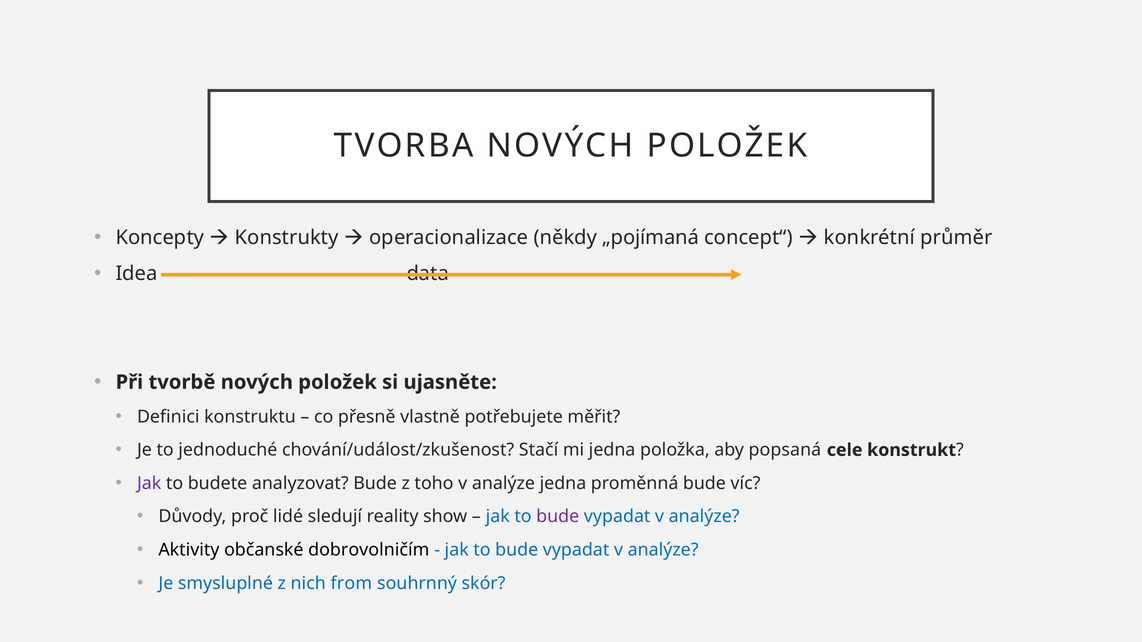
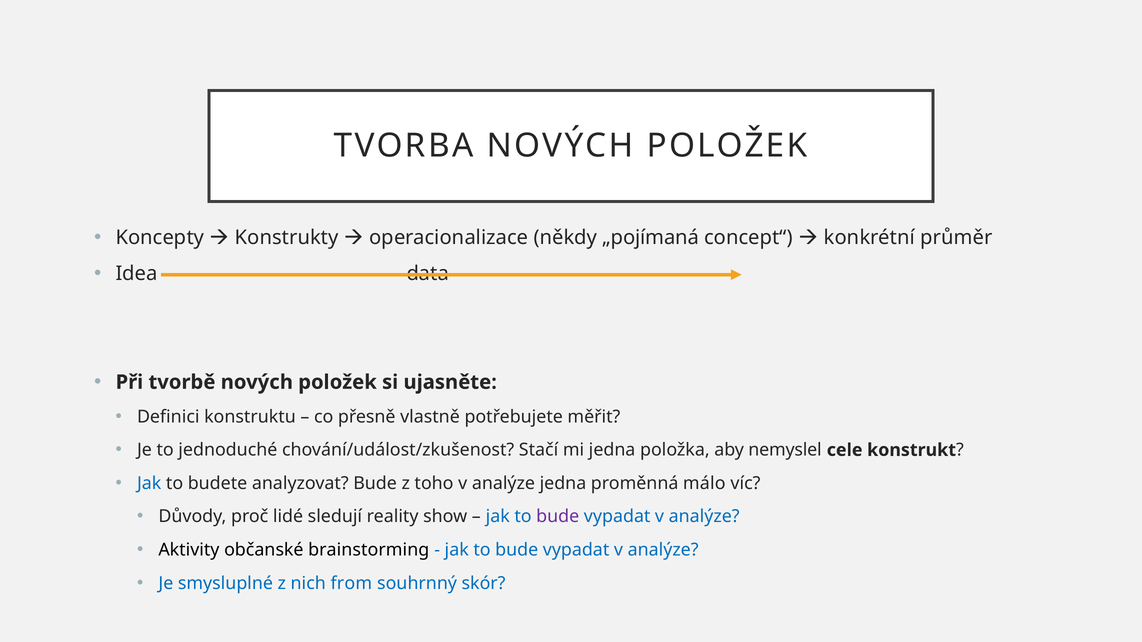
popsaná: popsaná -> nemyslel (785, 450)
Jak colour: purple -> blue (149, 484)
proměnná bude: bude -> málo (704, 484)
dobrovolničím: dobrovolničím -> brainstorming (369, 550)
